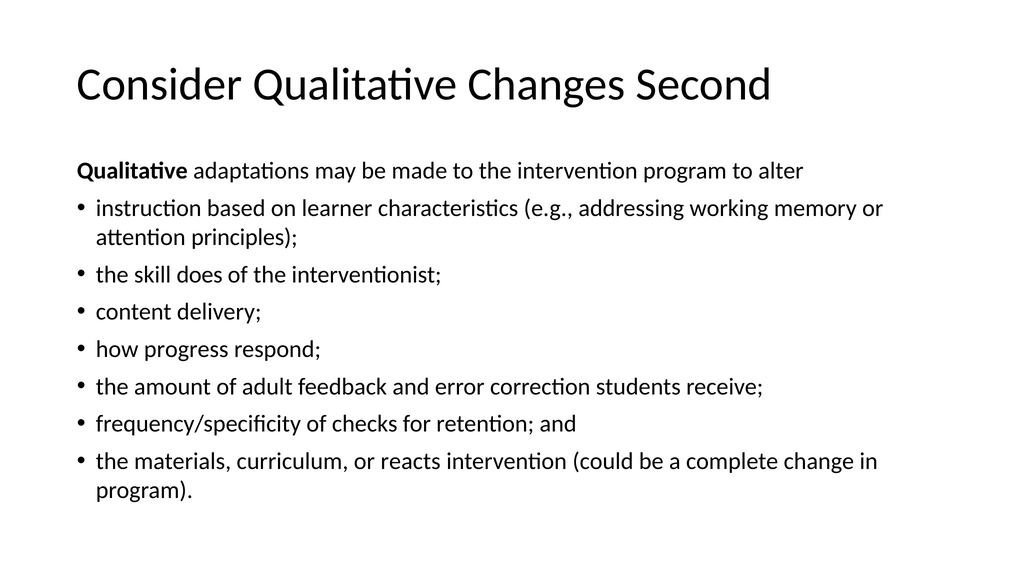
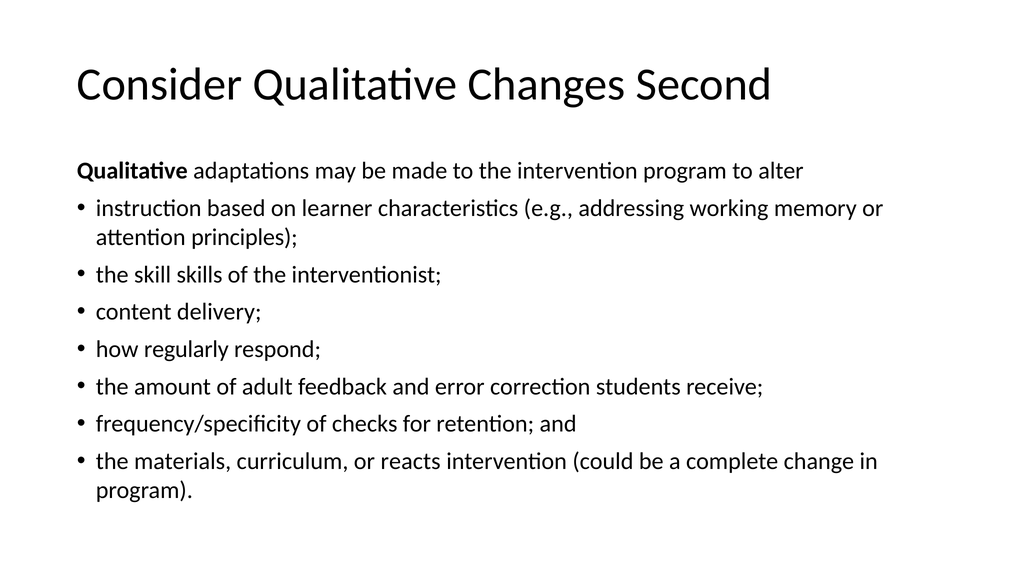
does: does -> skills (200, 275)
progress: progress -> regularly (186, 350)
